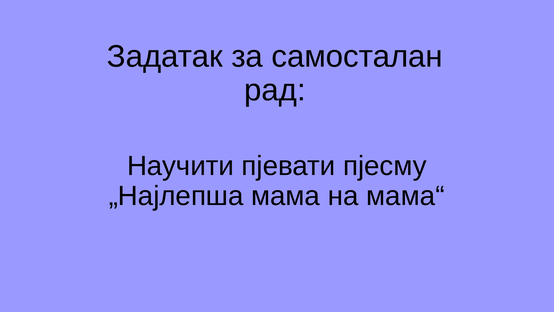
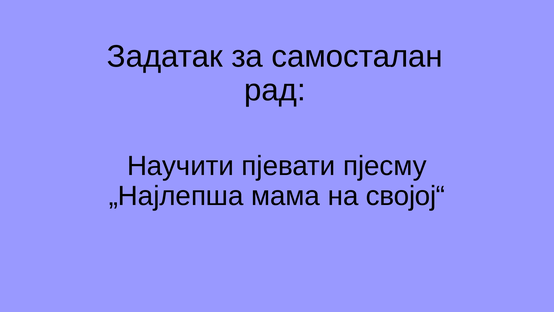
мама“: мама“ -> својој“ (406, 196)
